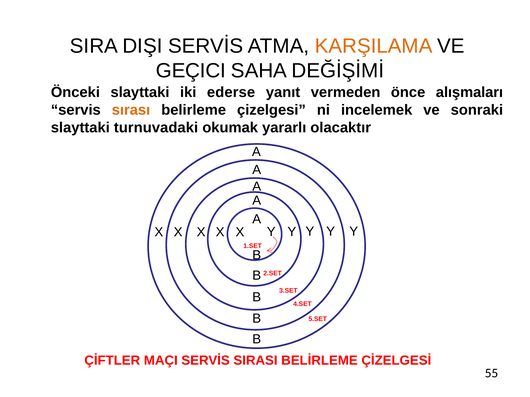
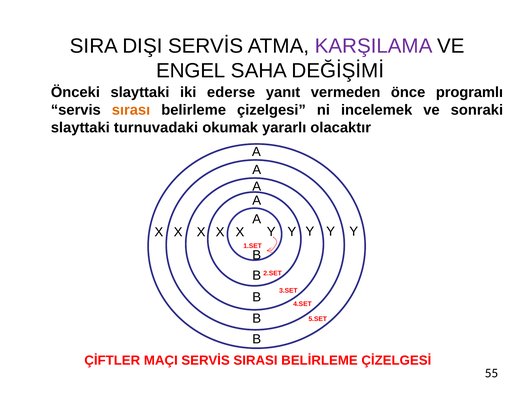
KARŞILAMA colour: orange -> purple (374, 46)
GEÇICI: GEÇICI -> ENGEL (191, 71)
alışmaları: alışmaları -> programlı (469, 93)
